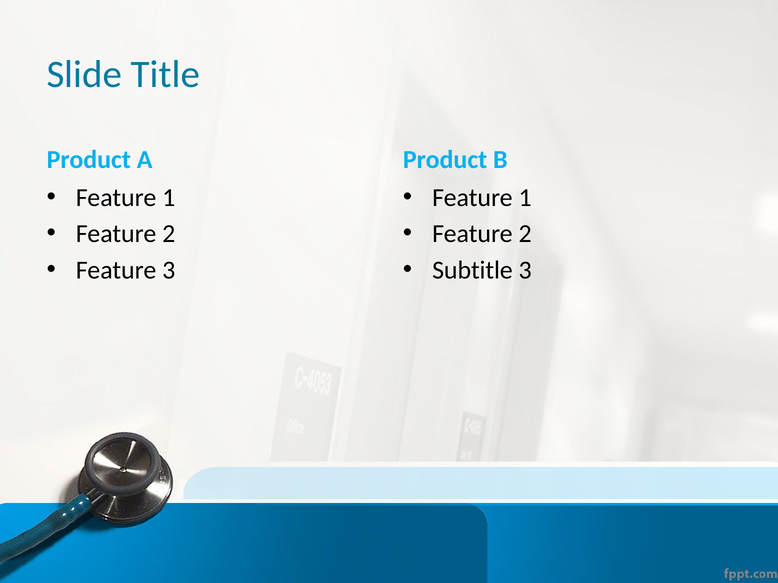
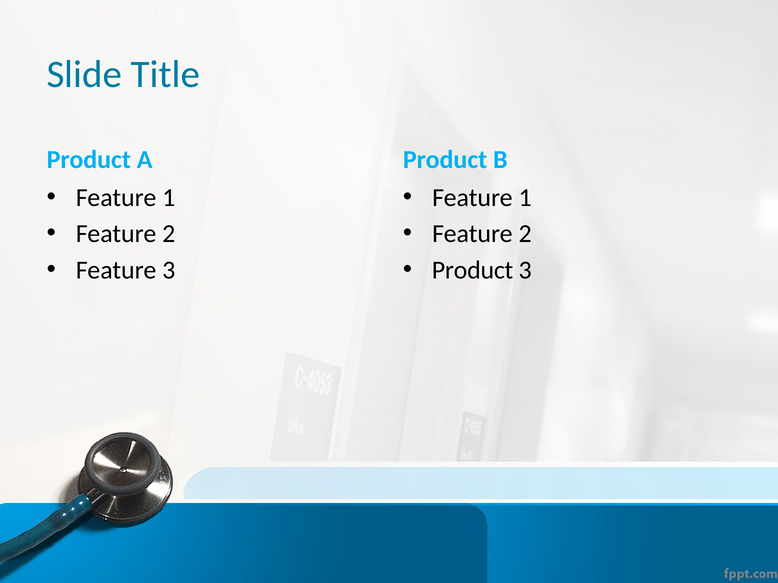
Subtitle: Subtitle -> Product (473, 270)
